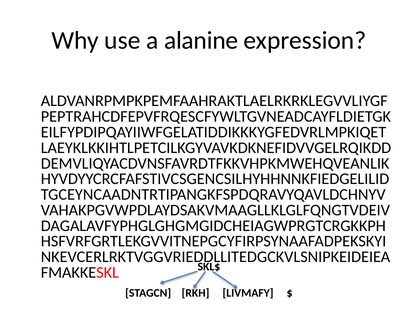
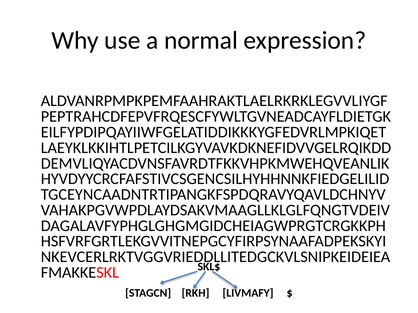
alanine: alanine -> normal (201, 40)
